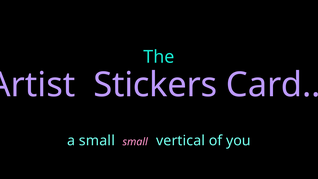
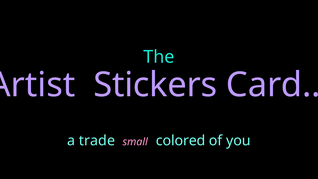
a small: small -> trade (97, 141)
vertical: vertical -> colored (181, 141)
